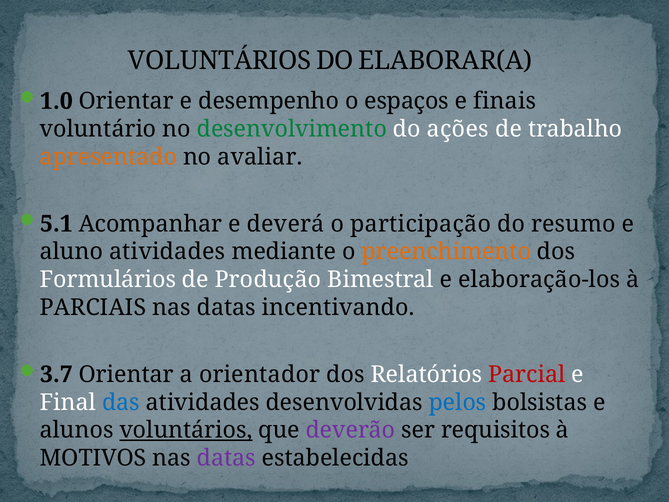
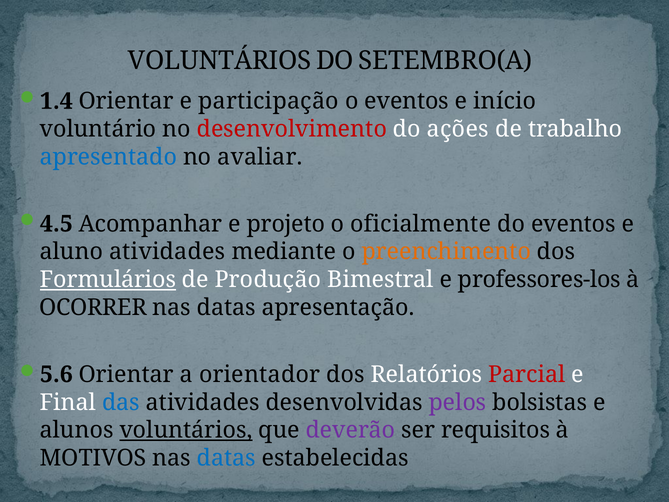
ELABORAR(A: ELABORAR(A -> SETEMBRO(A (445, 61)
1.0: 1.0 -> 1.4 (56, 101)
desempenho: desempenho -> participação (269, 101)
o espaços: espaços -> eventos (407, 101)
finais: finais -> início (505, 101)
desenvolvimento colour: green -> red (292, 129)
apresentado colour: orange -> blue (108, 157)
5.1: 5.1 -> 4.5 (56, 224)
deverá: deverá -> projeto (286, 224)
participação: participação -> oficialmente (421, 224)
do resumo: resumo -> eventos (573, 224)
Formulários underline: none -> present (108, 280)
elaboração-los: elaboração-los -> professores-los (539, 280)
PARCIAIS: PARCIAIS -> OCORRER (93, 307)
incentivando: incentivando -> apresentação (338, 307)
3.7: 3.7 -> 5.6 (56, 374)
pelos colour: blue -> purple (458, 402)
datas colour: purple -> blue (226, 458)
